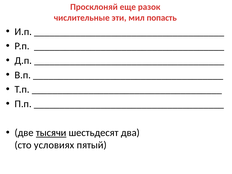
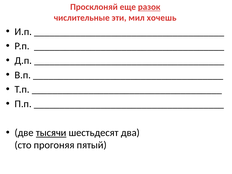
разок underline: none -> present (149, 7)
попасть: попасть -> хочешь (162, 18)
условиях: условиях -> прогоняя (54, 145)
